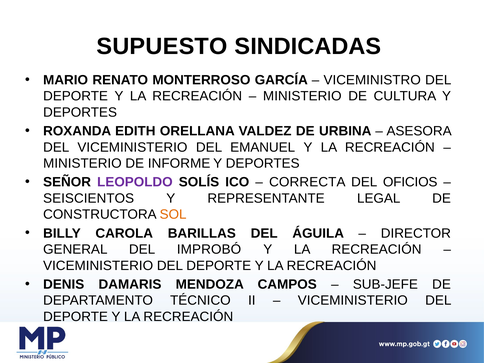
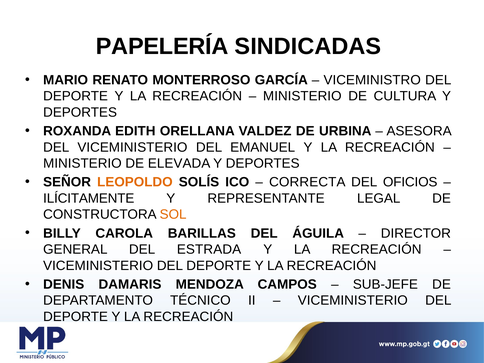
SUPUESTO: SUPUESTO -> PAPELERÍA (162, 46)
INFORME: INFORME -> ELEVADA (179, 163)
LEOPOLDO colour: purple -> orange (135, 182)
SEISCIENTOS: SEISCIENTOS -> ILÍCITAMENTE (89, 198)
IMPROBÓ: IMPROBÓ -> ESTRADA (209, 249)
